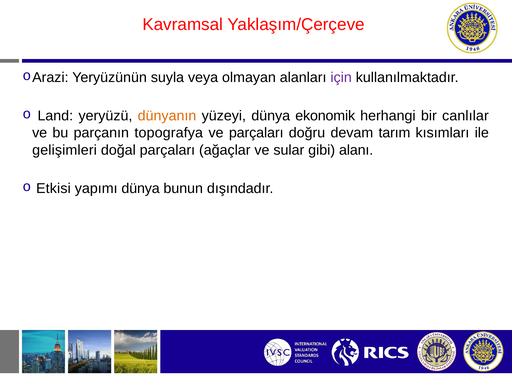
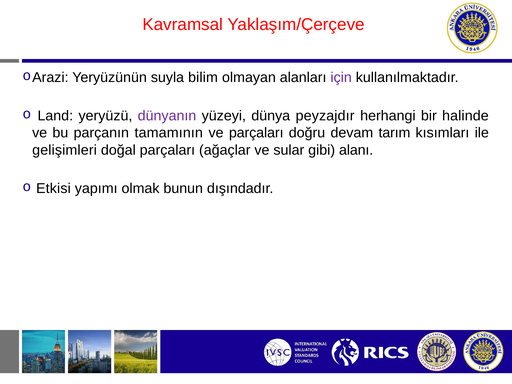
veya: veya -> bilim (203, 77)
dünyanın colour: orange -> purple (167, 116)
ekonomik: ekonomik -> peyzajdır (325, 116)
canlılar: canlılar -> halinde (465, 116)
topografya: topografya -> tamamının (169, 133)
yapımı dünya: dünya -> olmak (141, 188)
